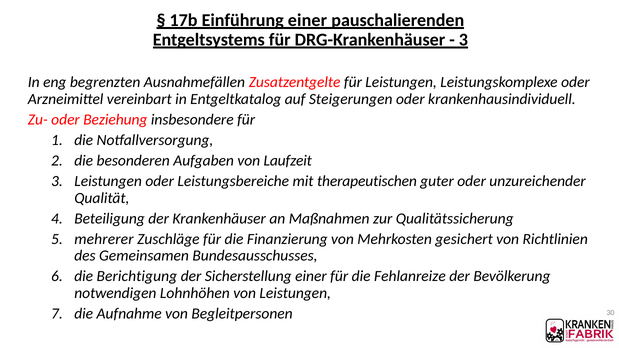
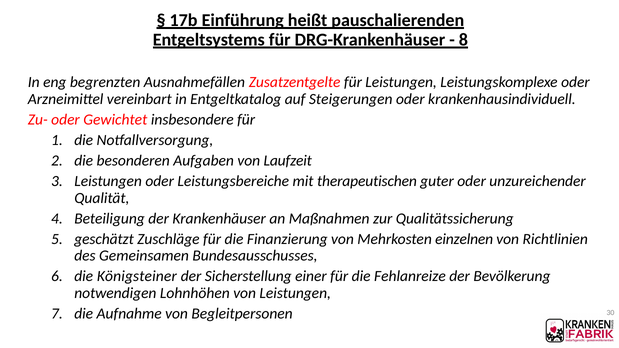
Einführung einer: einer -> heißt (308, 20)
3: 3 -> 8 (463, 40)
Beziehung: Beziehung -> Gewichtet (115, 120)
mehrerer: mehrerer -> geschätzt (104, 239)
gesichert: gesichert -> einzelnen (464, 239)
Berichtigung: Berichtigung -> Königsteiner (137, 276)
